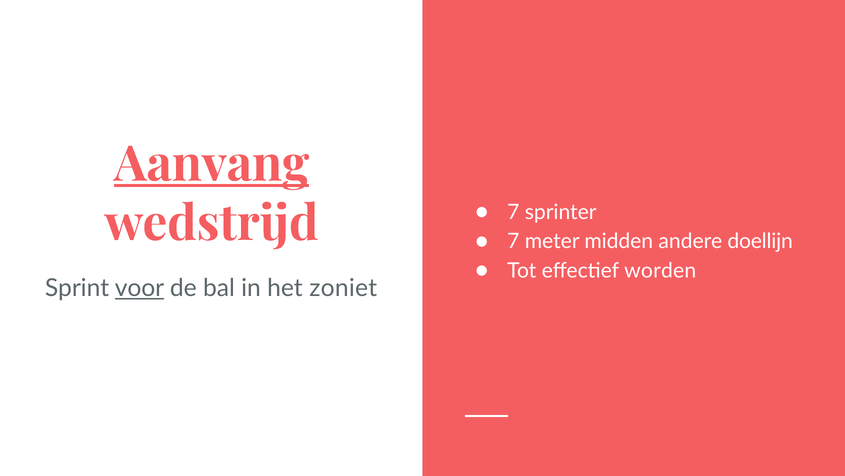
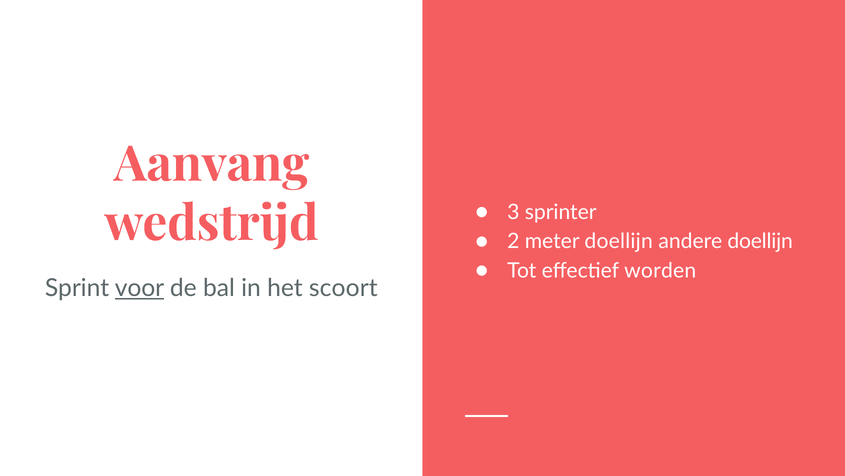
Aanvang underline: present -> none (212, 164)
7: 7 -> 3 (513, 212)
7: 7 -> 2 (513, 241)
meter midden: midden -> doellijn (619, 241)
zoniet: zoniet -> scoort (343, 288)
